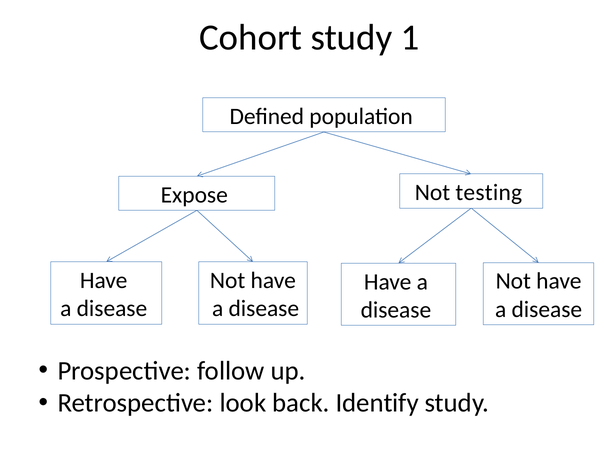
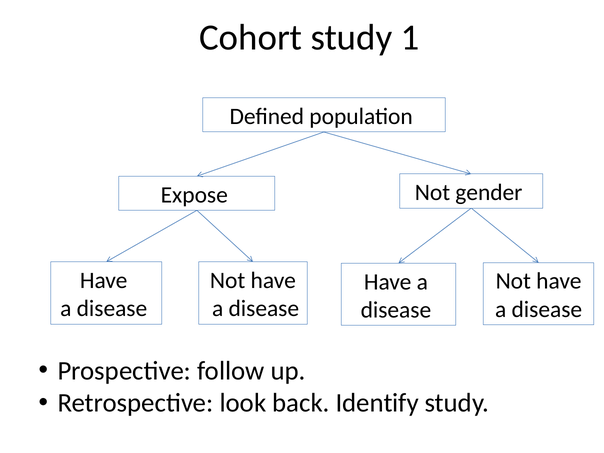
testing: testing -> gender (489, 193)
